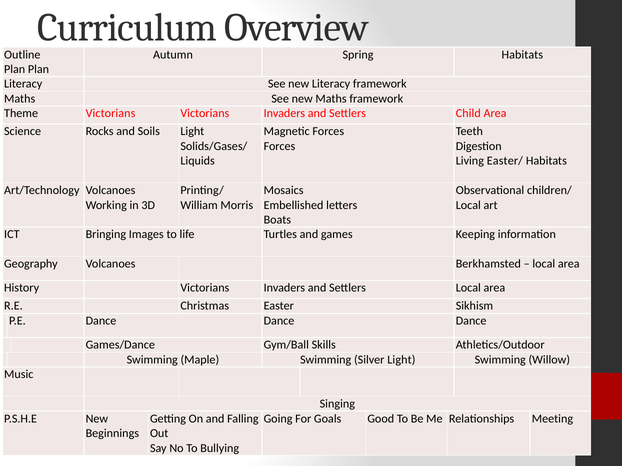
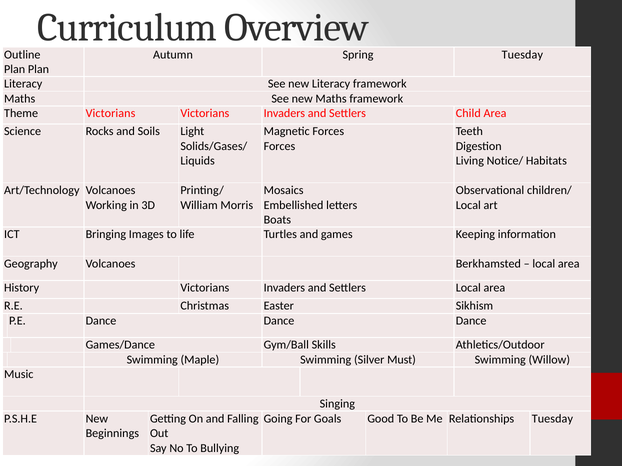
Spring Habitats: Habitats -> Tuesday (522, 55)
Easter/: Easter/ -> Notice/ (505, 161)
Silver Light: Light -> Must (402, 360)
Relationships Meeting: Meeting -> Tuesday (552, 419)
